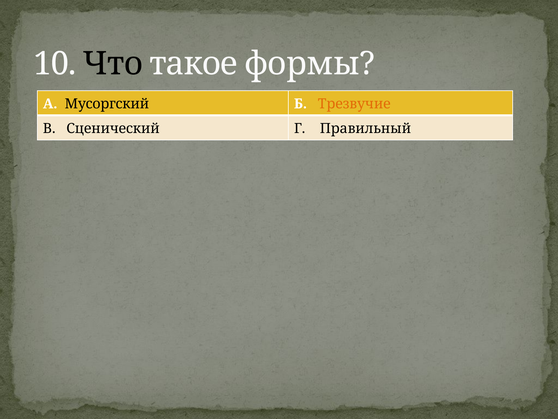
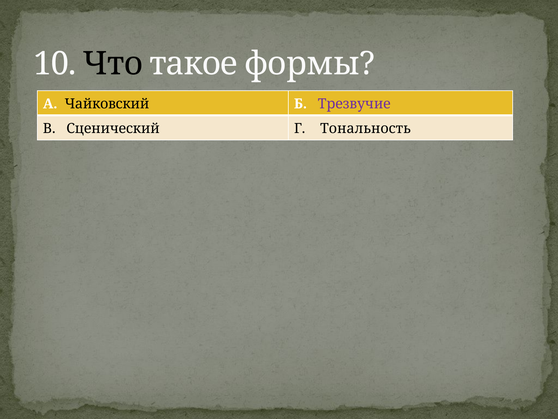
Мусоргский: Мусоргский -> Чайковский (107, 104)
Трезвучие colour: orange -> purple (354, 104)
Правильный: Правильный -> Тональность (365, 128)
